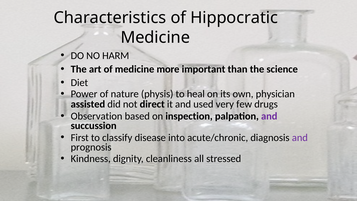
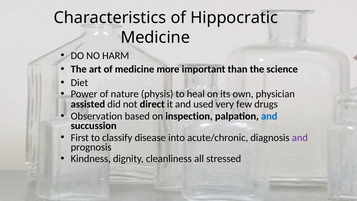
and colour: purple -> blue (269, 116)
